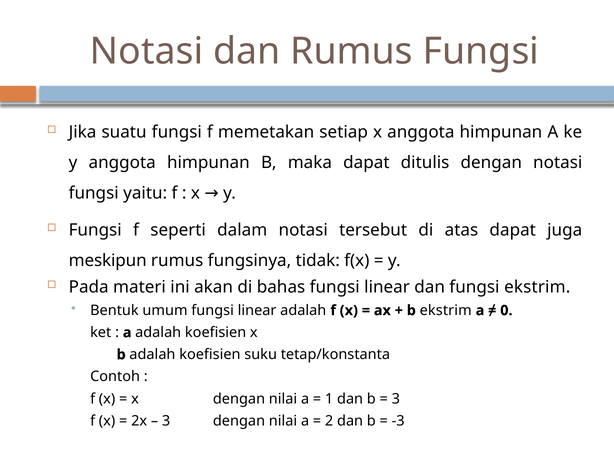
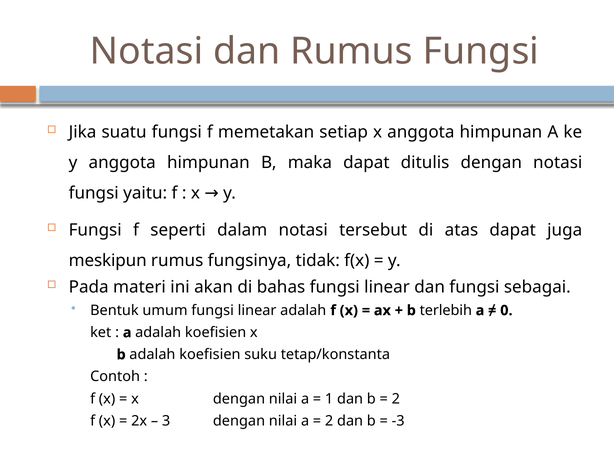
fungsi ekstrim: ekstrim -> sebagai (537, 287)
b ekstrim: ekstrim -> terlebih (446, 311)
3: 3 -> 2 (396, 399)
